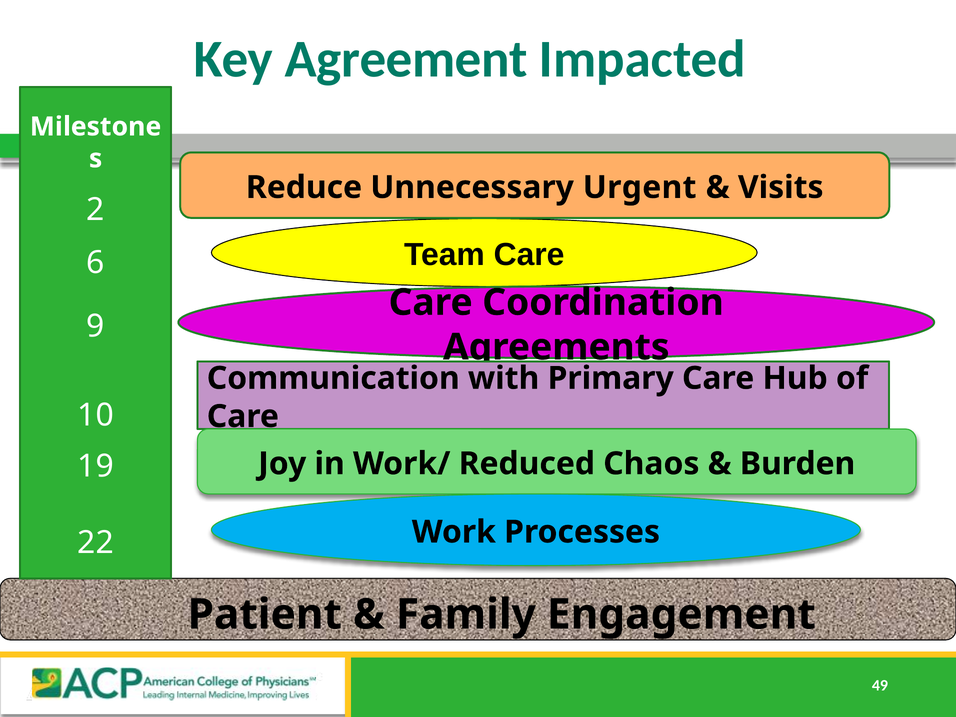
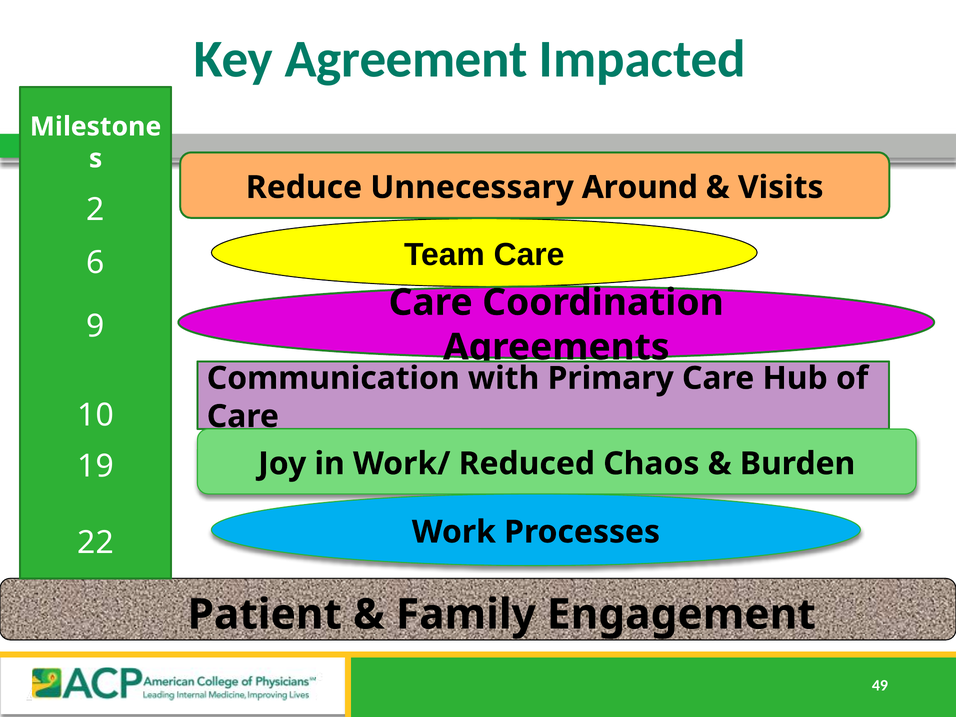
Urgent: Urgent -> Around (640, 187)
